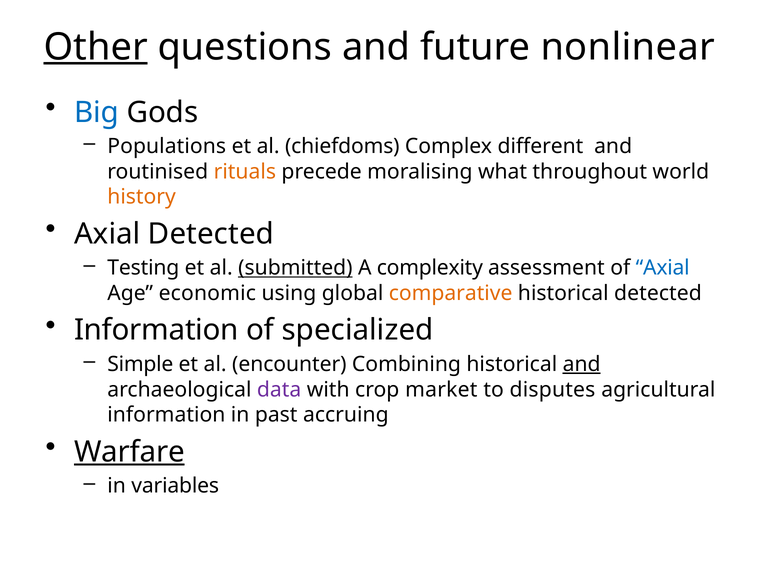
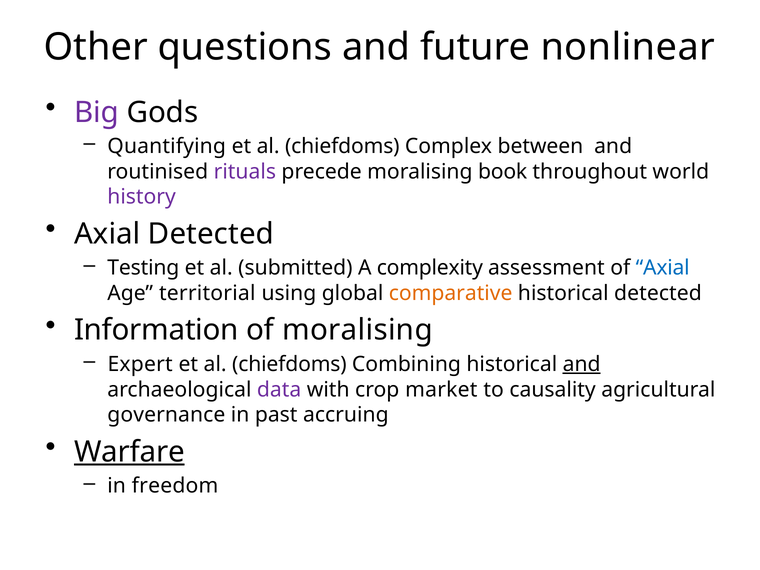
Other underline: present -> none (96, 47)
Big colour: blue -> purple (97, 112)
Populations: Populations -> Quantifying (167, 146)
different: different -> between (540, 146)
rituals colour: orange -> purple (245, 172)
what: what -> book (503, 172)
history colour: orange -> purple (142, 197)
submitted underline: present -> none (295, 268)
economic: economic -> territorial (207, 293)
of specialized: specialized -> moralising (357, 330)
Simple: Simple -> Expert (140, 364)
encounter: encounter -> chiefdoms (289, 364)
disputes: disputes -> causality (553, 390)
information: information -> governance (166, 415)
variables: variables -> freedom (175, 486)
